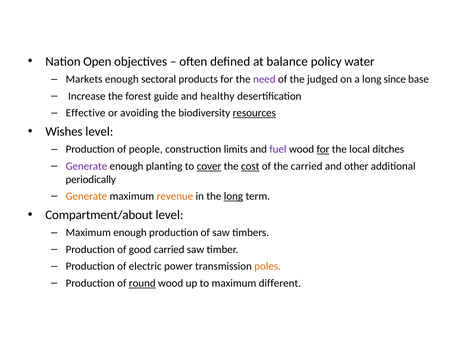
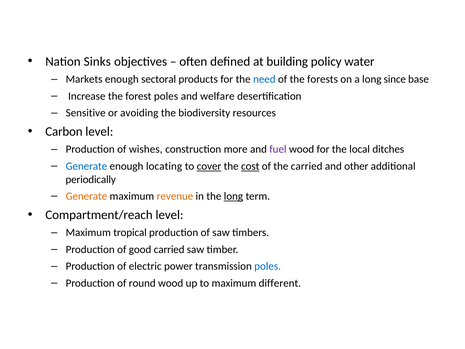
Open: Open -> Sinks (97, 61)
balance: balance -> building (287, 61)
need colour: purple -> blue (264, 79)
judged: judged -> forests (323, 79)
forest guide: guide -> poles (166, 96)
healthy: healthy -> welfare (217, 96)
Effective: Effective -> Sensitive (86, 113)
resources underline: present -> none (254, 113)
Wishes: Wishes -> Carbon (64, 131)
people: people -> wishes (146, 149)
limits: limits -> more (236, 149)
for underline: present -> none (323, 149)
Generate colour: purple -> blue (86, 166)
planting: planting -> locating (164, 166)
Compartment/about: Compartment/about -> Compartment/reach (99, 215)
Maximum enough: enough -> tropical (130, 233)
poles colour: orange -> blue (268, 266)
round underline: present -> none (142, 283)
